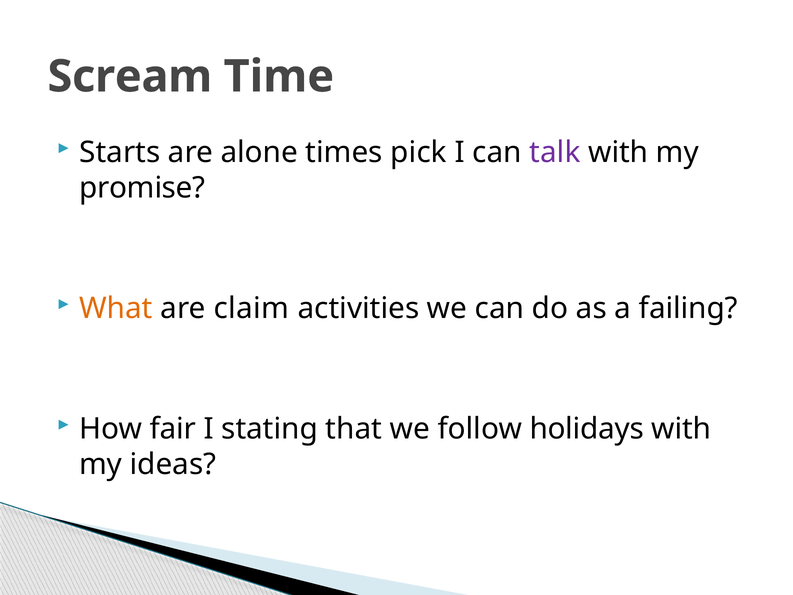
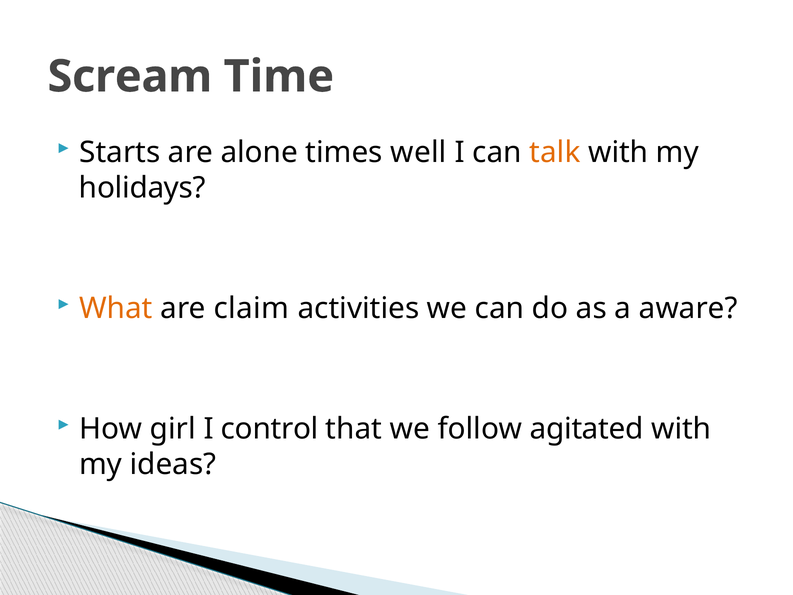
pick: pick -> well (419, 152)
talk colour: purple -> orange (555, 152)
promise: promise -> holidays (142, 188)
failing: failing -> aware (688, 308)
fair: fair -> girl (173, 429)
stating: stating -> control (270, 429)
holidays: holidays -> agitated (587, 429)
